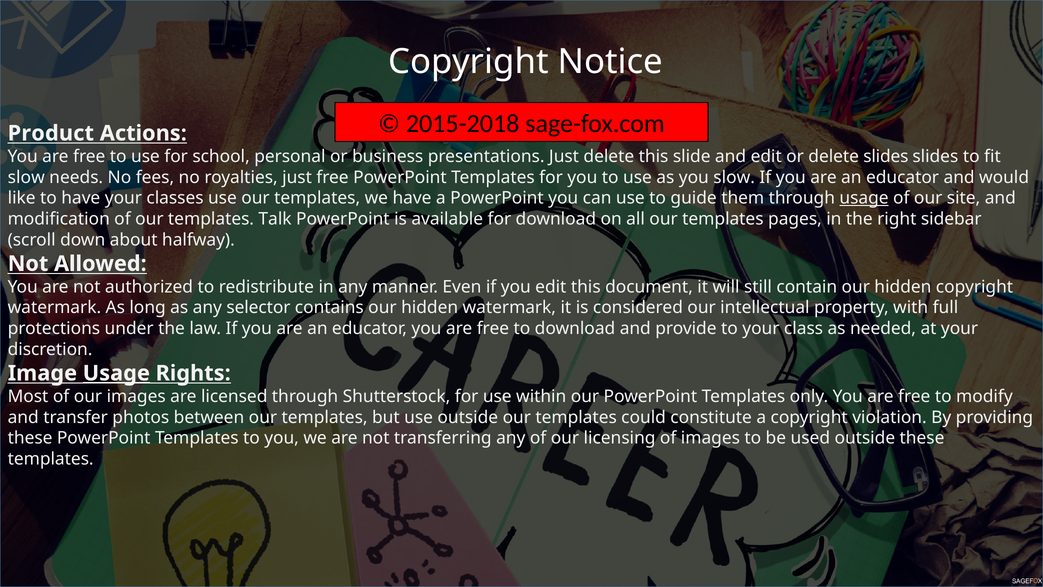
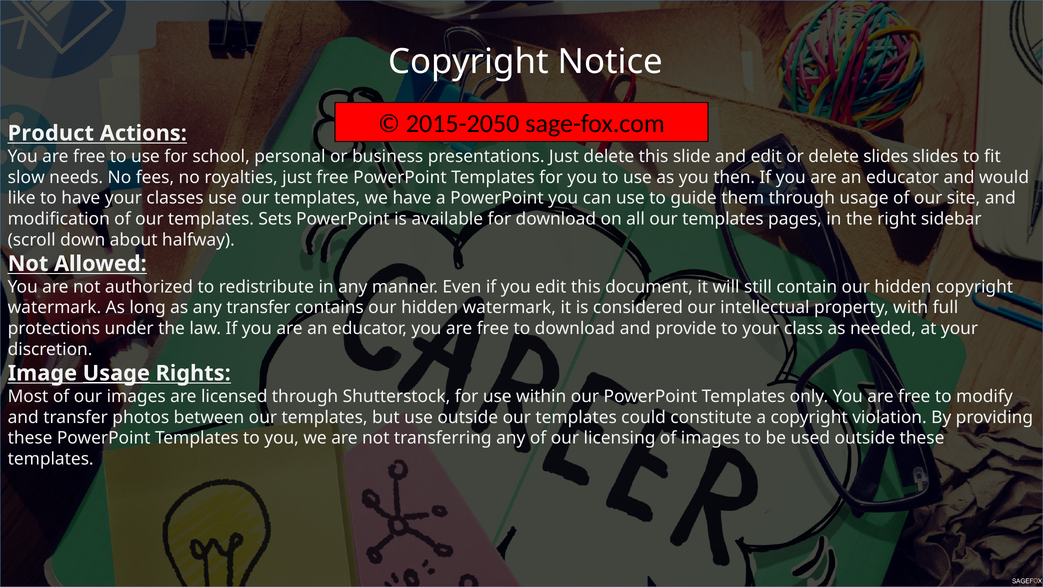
2015-2018: 2015-2018 -> 2015-2050 (463, 124)
you slow: slow -> then (734, 177)
usage underline: present -> none (864, 198)
Talk: Talk -> Sets (275, 219)
any selector: selector -> transfer (258, 308)
